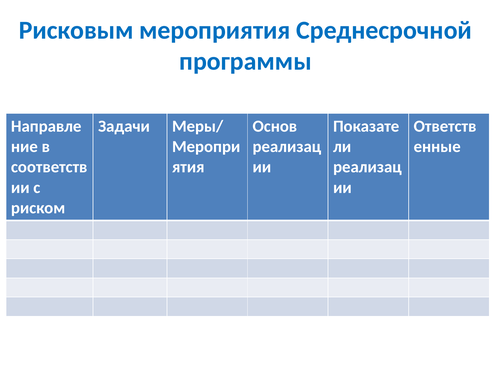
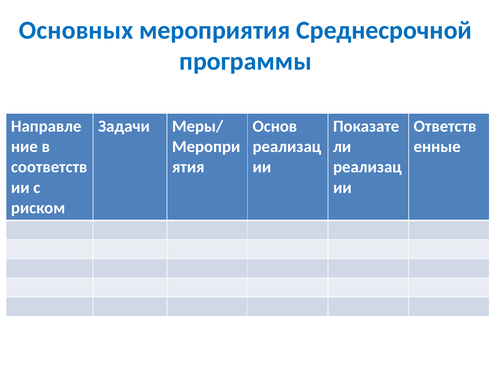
Рисковым: Рисковым -> Основных (76, 30)
